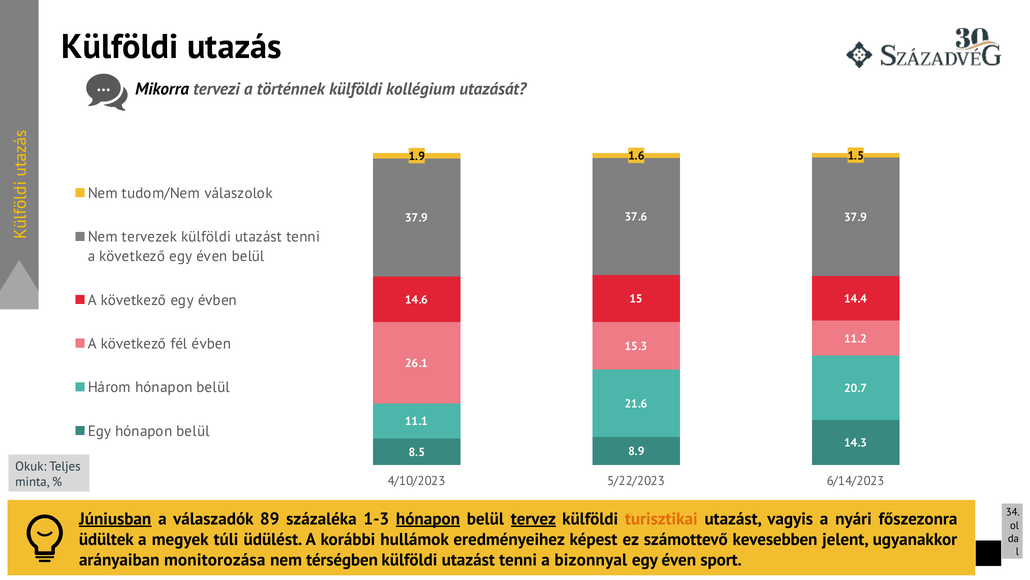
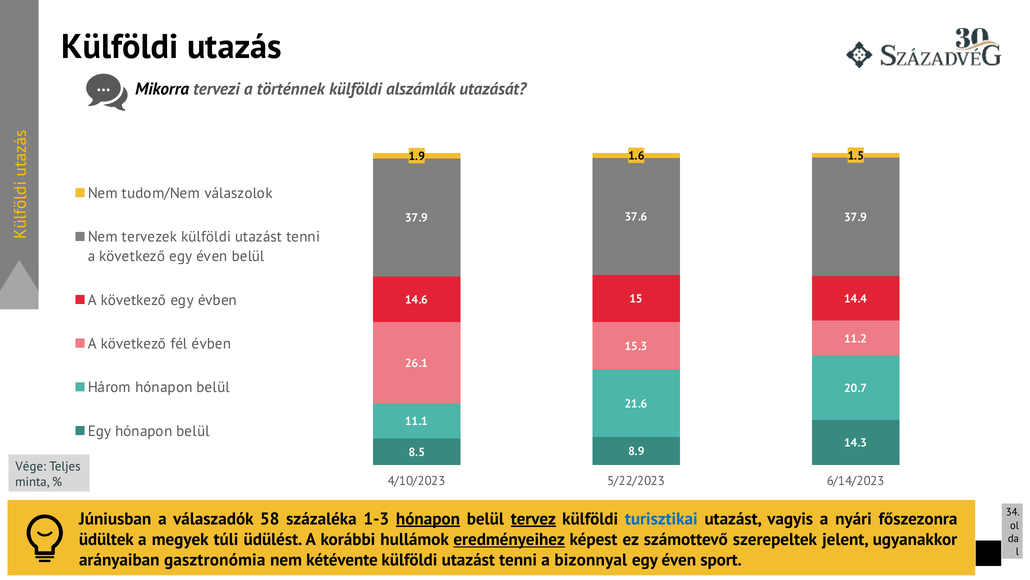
kollégium: kollégium -> alszámlák (421, 89)
Okuk: Okuk -> Vége (31, 466)
Júniusban underline: present -> none (115, 518)
89: 89 -> 58 (270, 518)
turisztikai colour: orange -> blue (661, 518)
eredményeihez underline: none -> present (509, 539)
kevesebben: kevesebben -> szerepeltek (775, 539)
monitorozása: monitorozása -> gasztronómia (215, 559)
térségben: térségben -> kétévente (342, 559)
